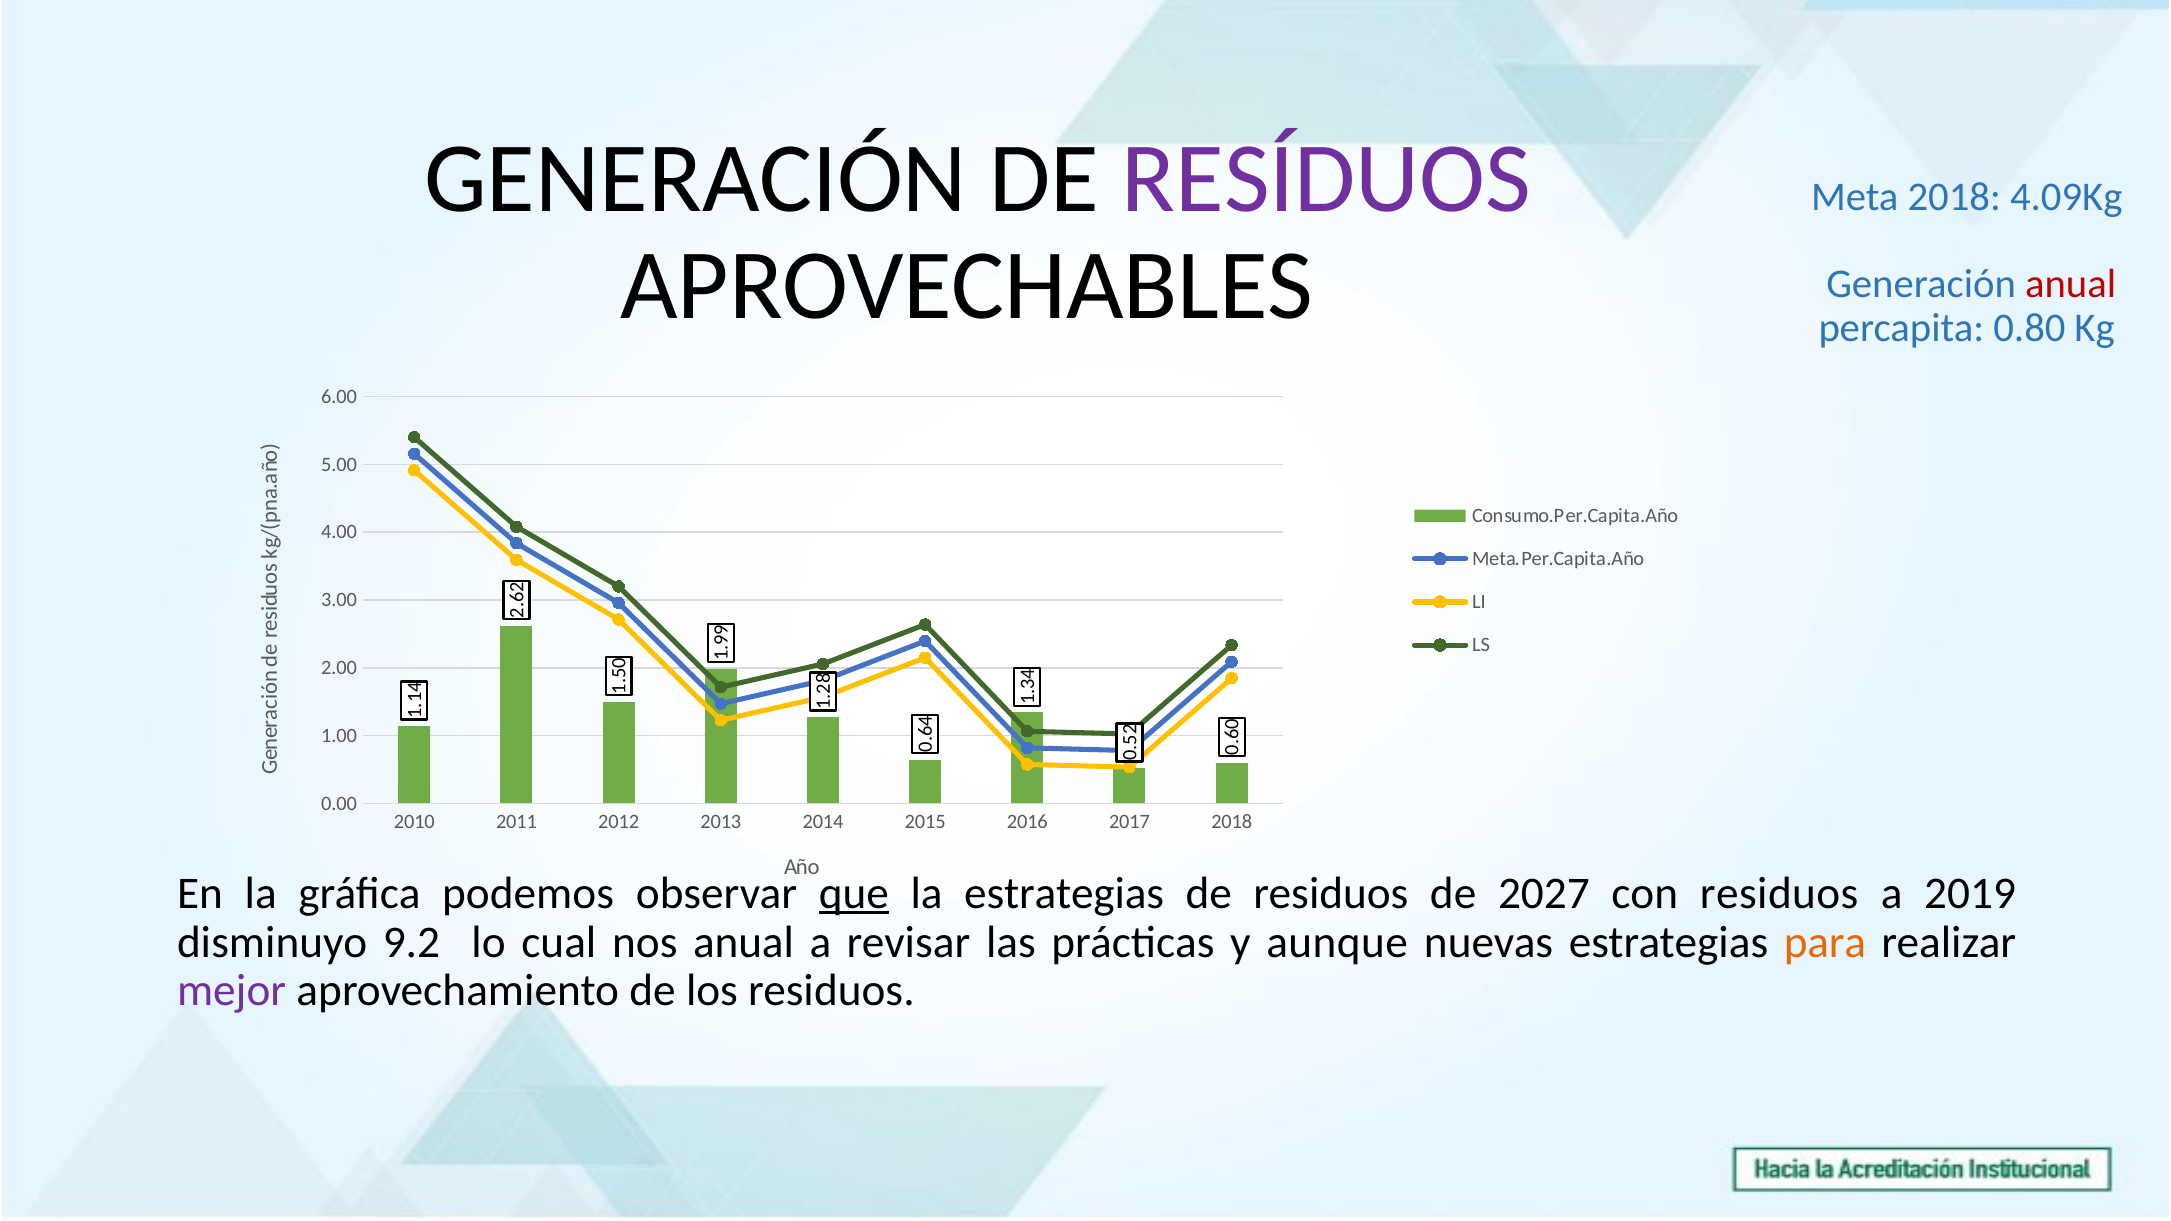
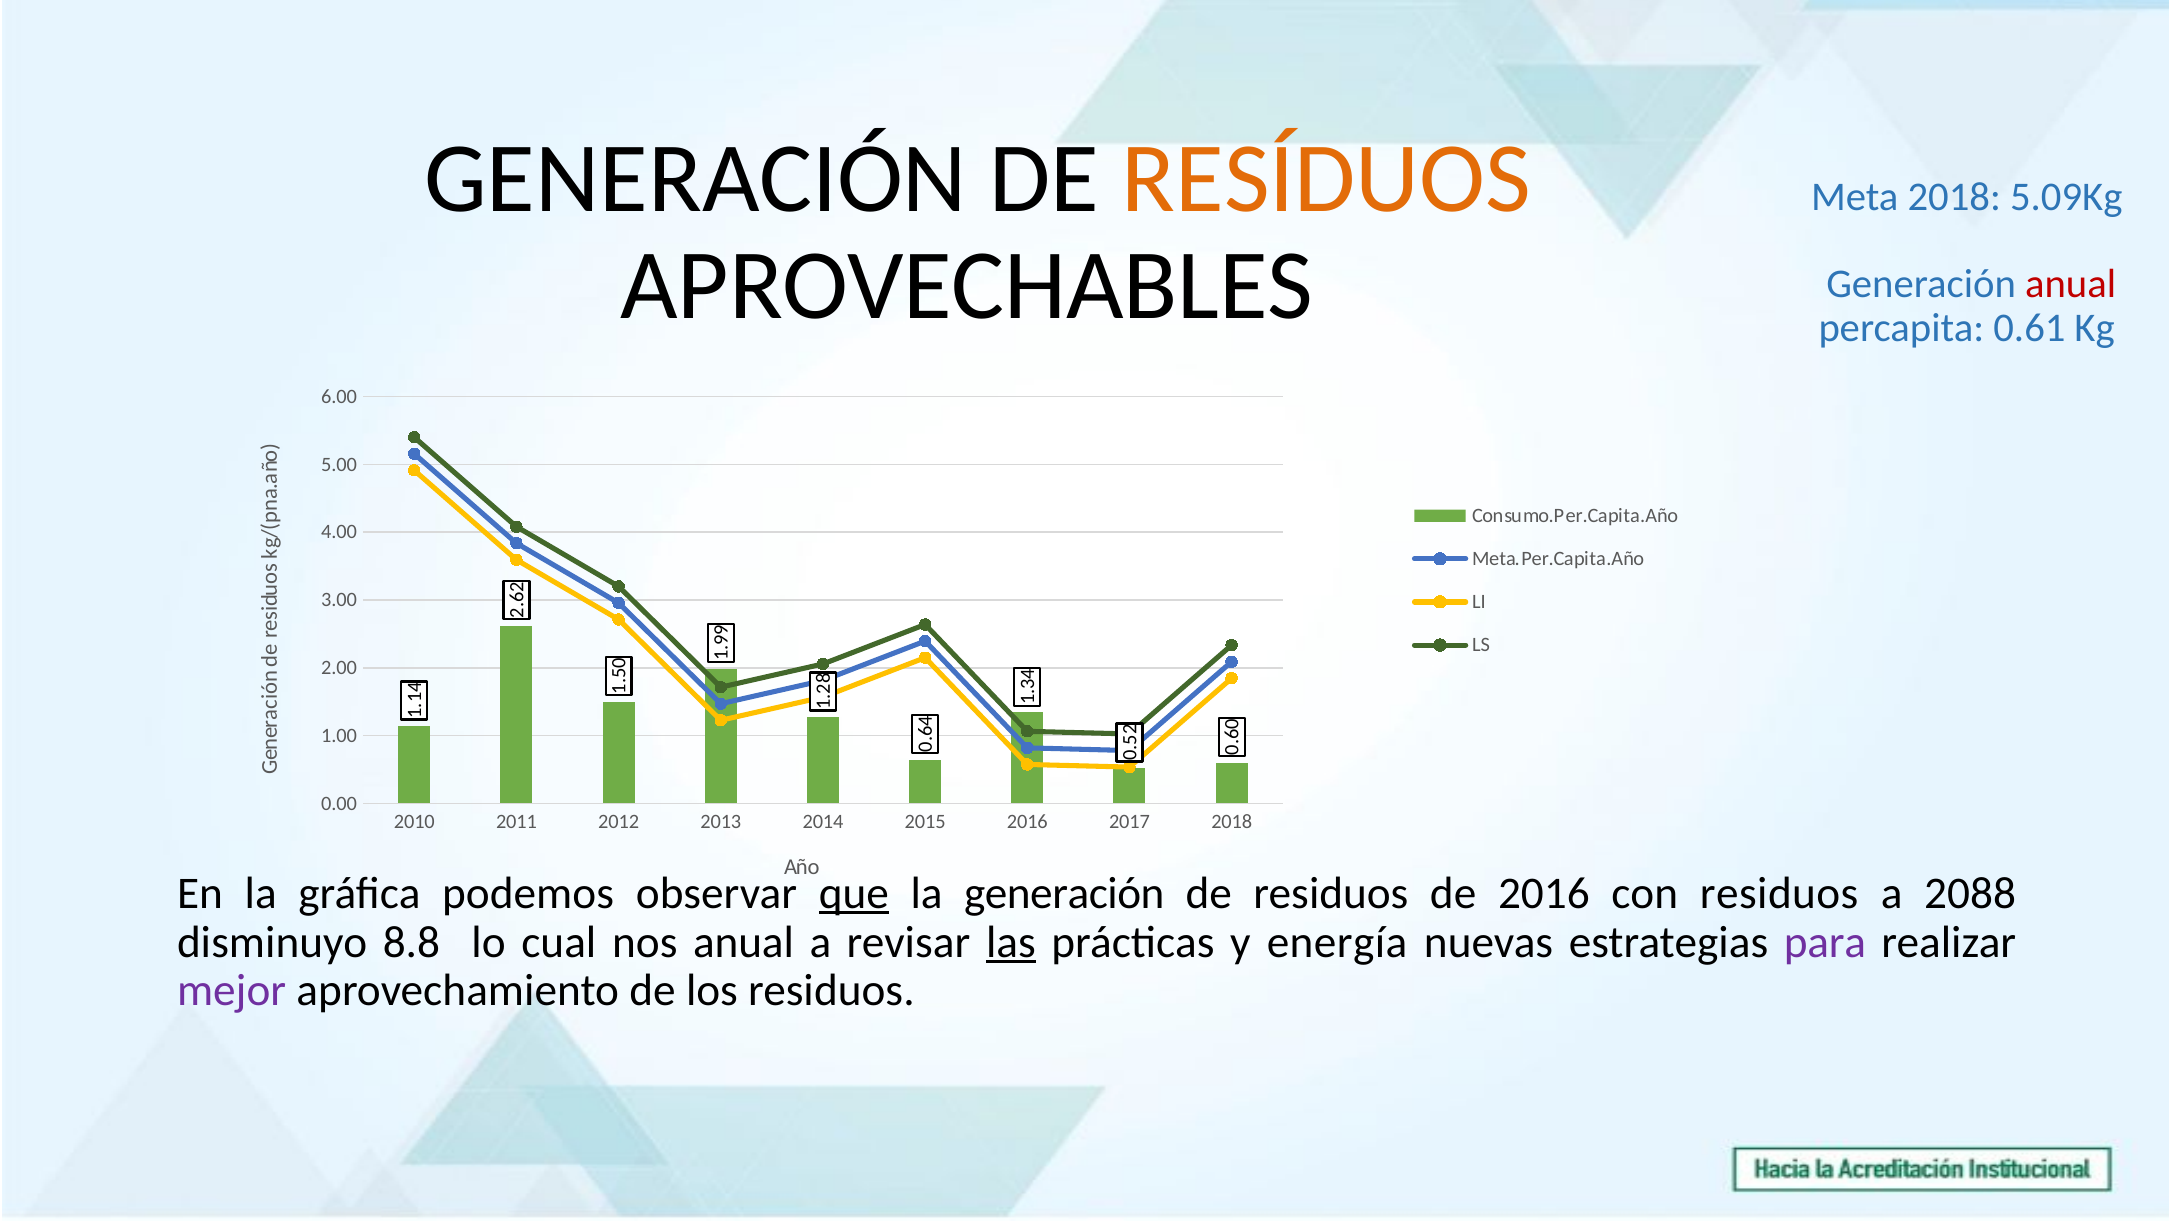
RESÍDUOS colour: purple -> orange (1326, 179)
4.09Kg: 4.09Kg -> 5.09Kg (2066, 197)
0.80: 0.80 -> 0.61 (2029, 328)
la estrategias: estrategias -> generación (1064, 893)
de 2027: 2027 -> 2016 (1544, 893)
2019: 2019 -> 2088 (1970, 893)
9.2: 9.2 -> 8.8 (411, 942)
las underline: none -> present (1011, 942)
aunque: aunque -> energía (1337, 942)
para colour: orange -> purple (1825, 942)
